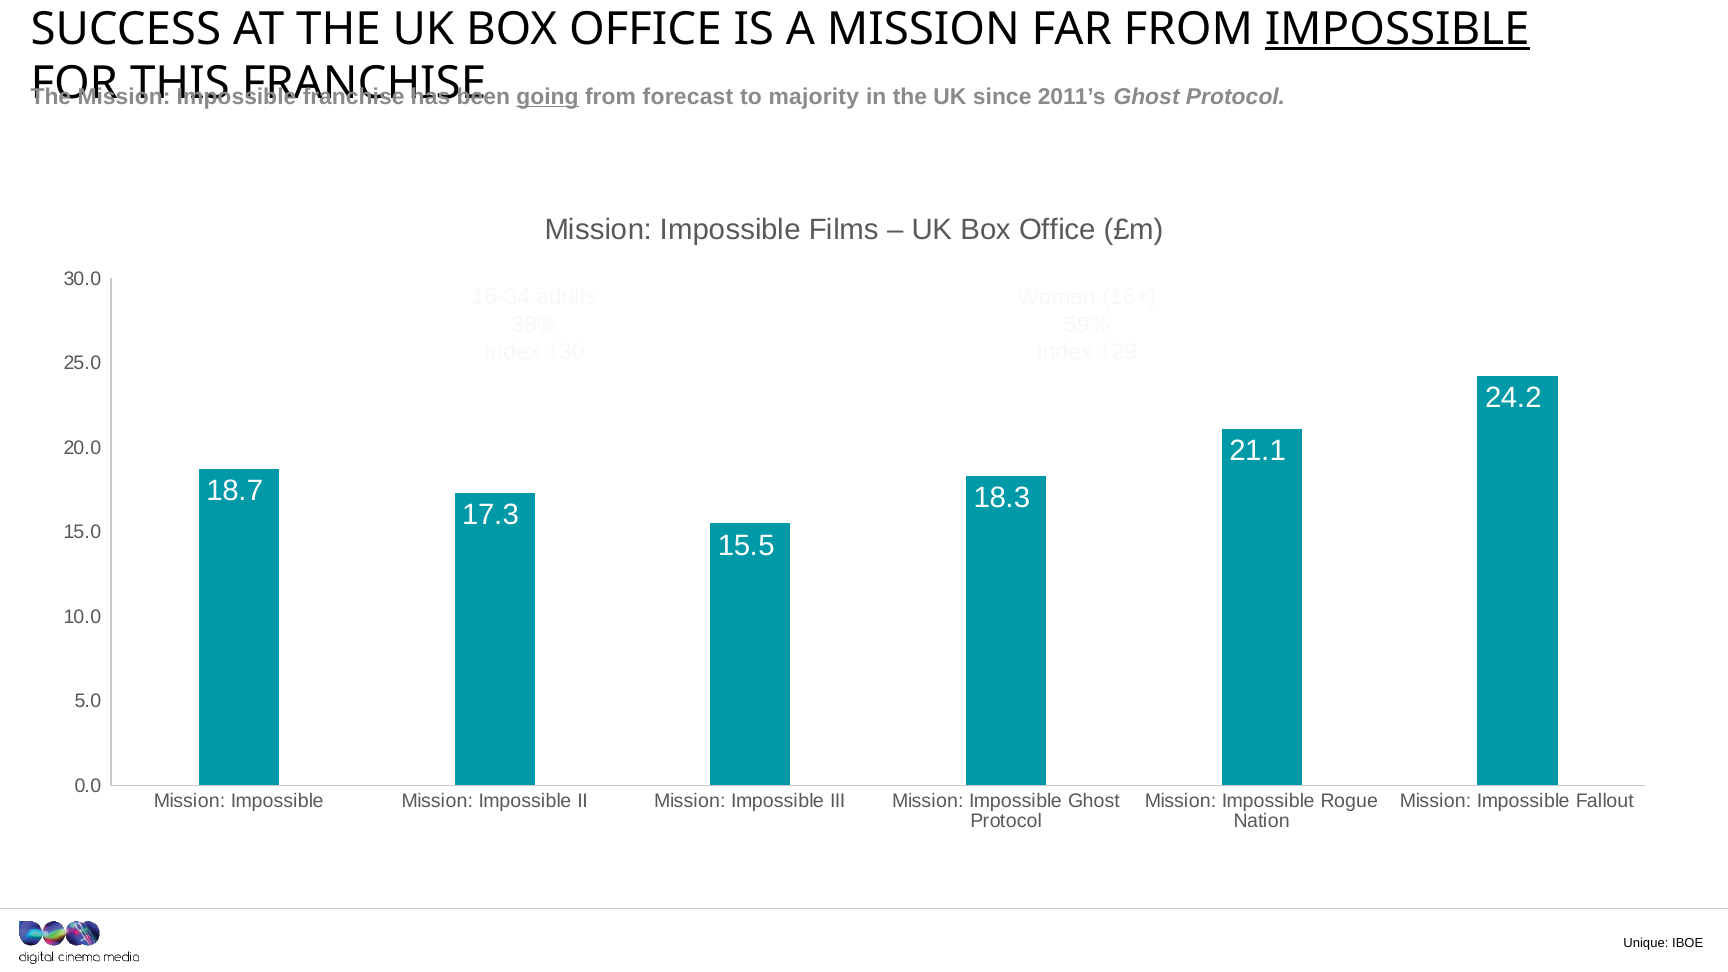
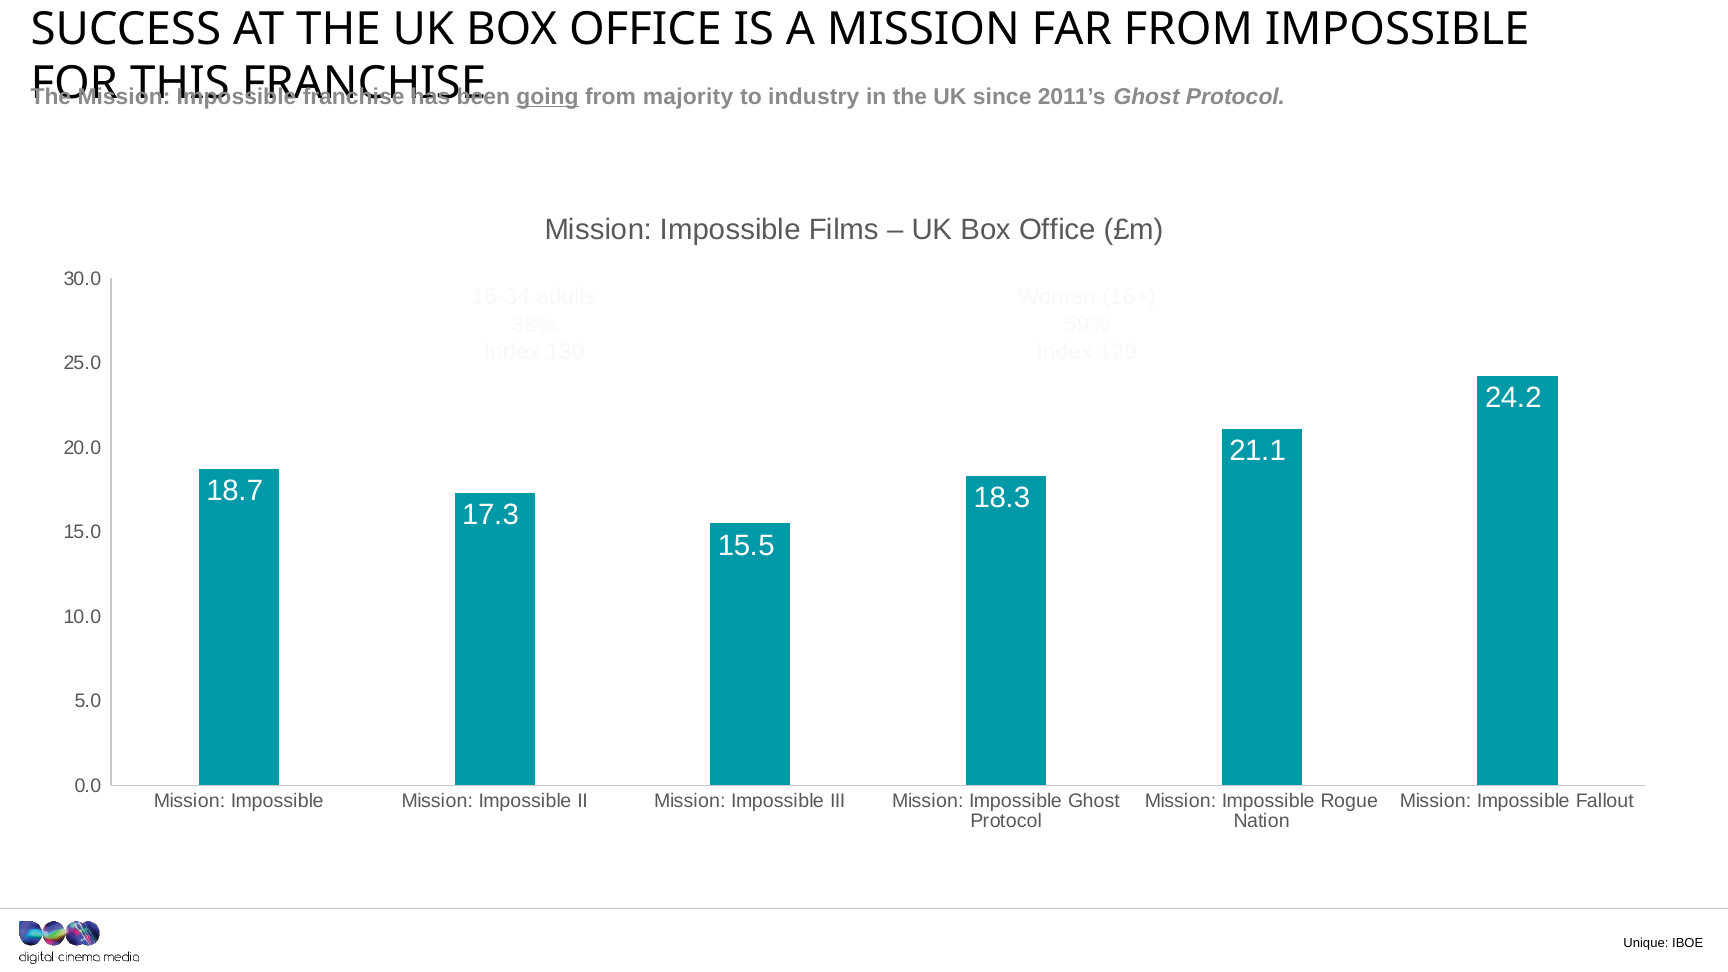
IMPOSSIBLE underline: present -> none (1397, 29)
forecast: forecast -> majority (688, 97)
majority: majority -> industry (814, 97)
